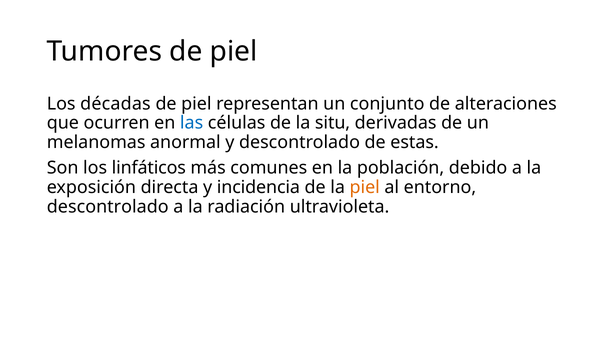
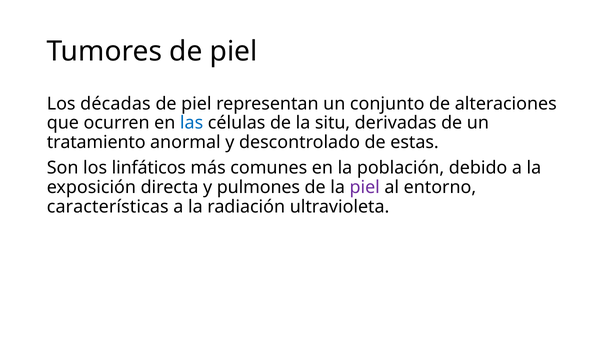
melanomas: melanomas -> tratamiento (96, 142)
incidencia: incidencia -> pulmones (258, 188)
piel colour: orange -> purple (365, 188)
descontrolado: descontrolado -> características (108, 207)
